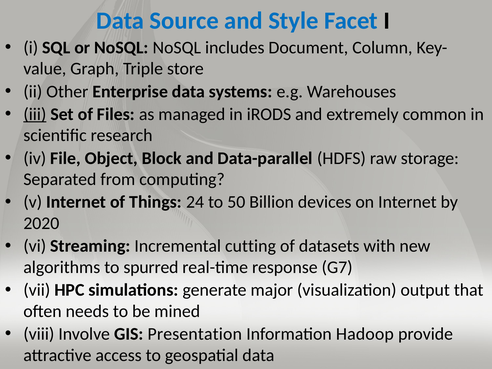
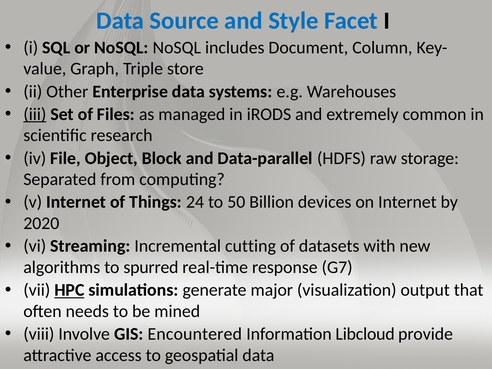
HPC underline: none -> present (69, 290)
Presentation: Presentation -> Encountered (195, 334)
Hadoop: Hadoop -> Libcloud (365, 334)
